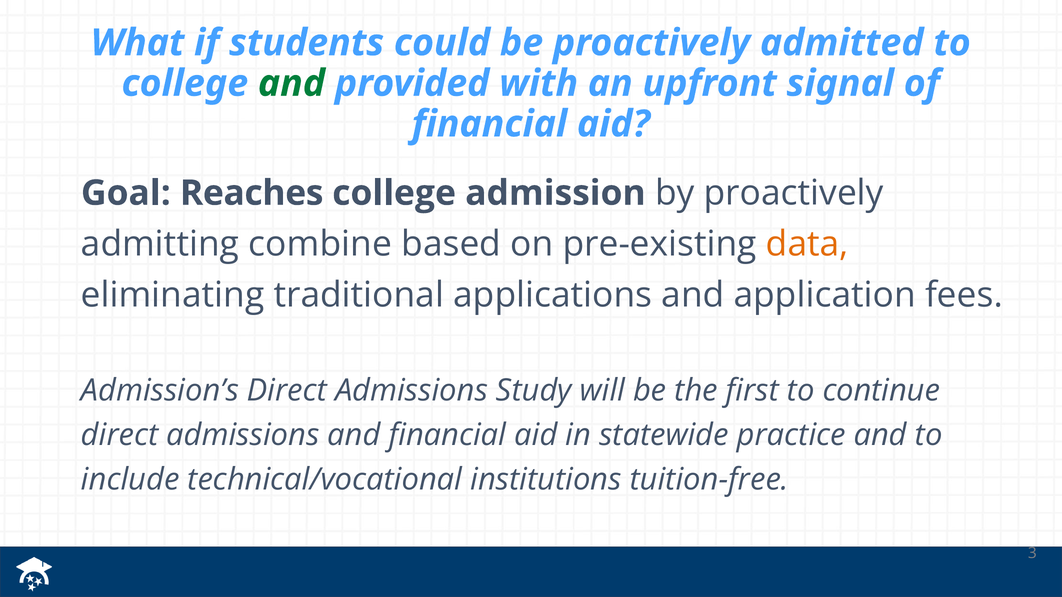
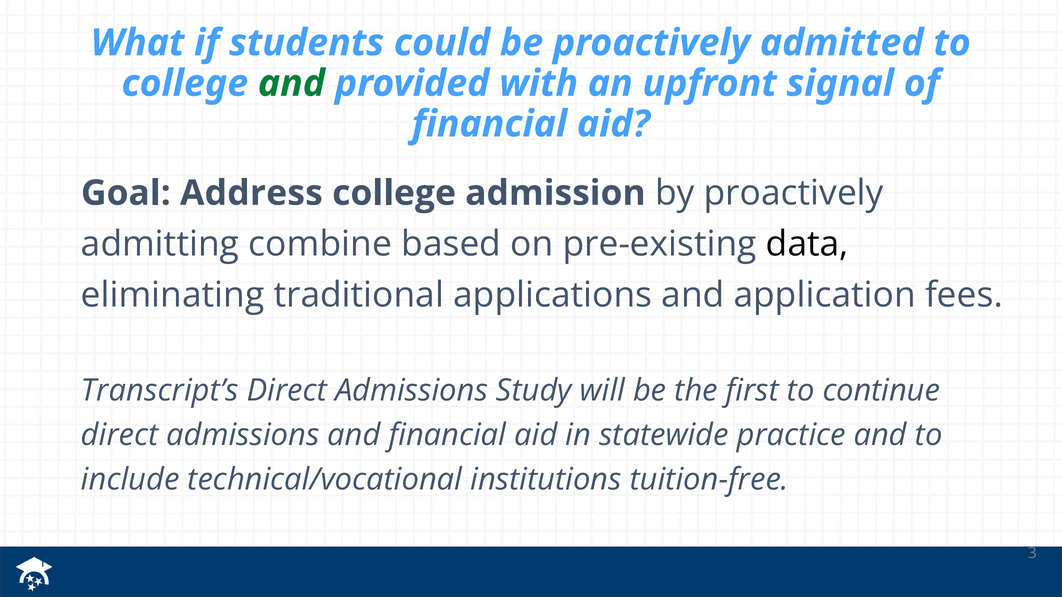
Reaches: Reaches -> Address (251, 193)
data colour: orange -> black (807, 244)
Admission’s: Admission’s -> Transcript’s (160, 391)
